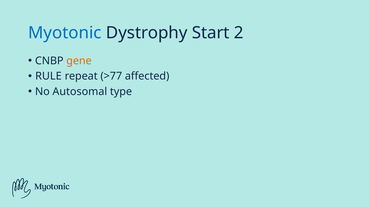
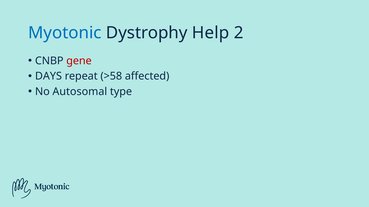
Start: Start -> Help (211, 33)
gene colour: orange -> red (79, 61)
RULE: RULE -> DAYS (48, 76)
>77: >77 -> >58 (111, 76)
